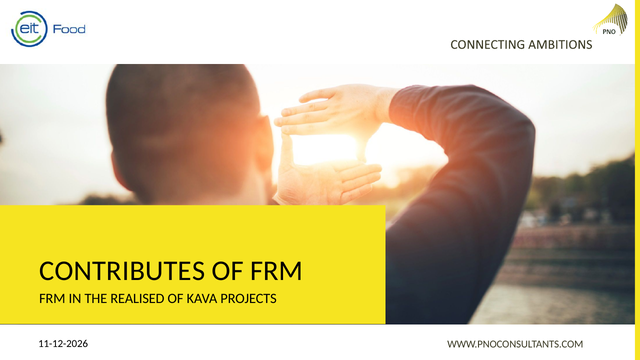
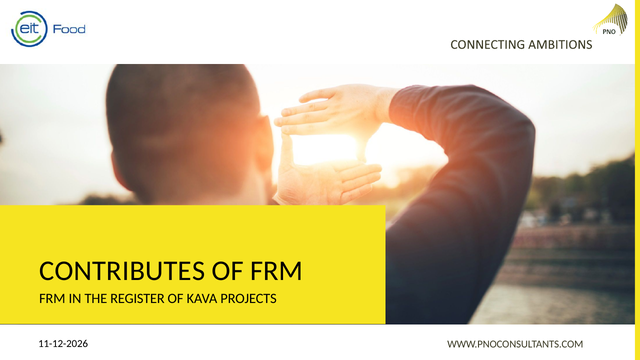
REALISED: REALISED -> REGISTER (137, 299)
